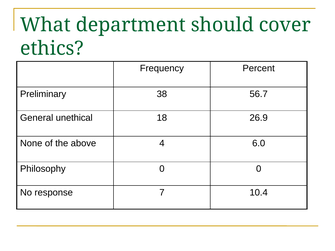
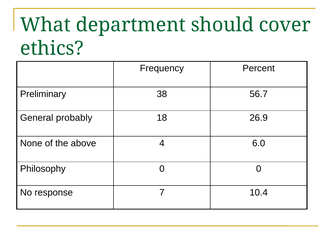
unethical: unethical -> probably (74, 118)
